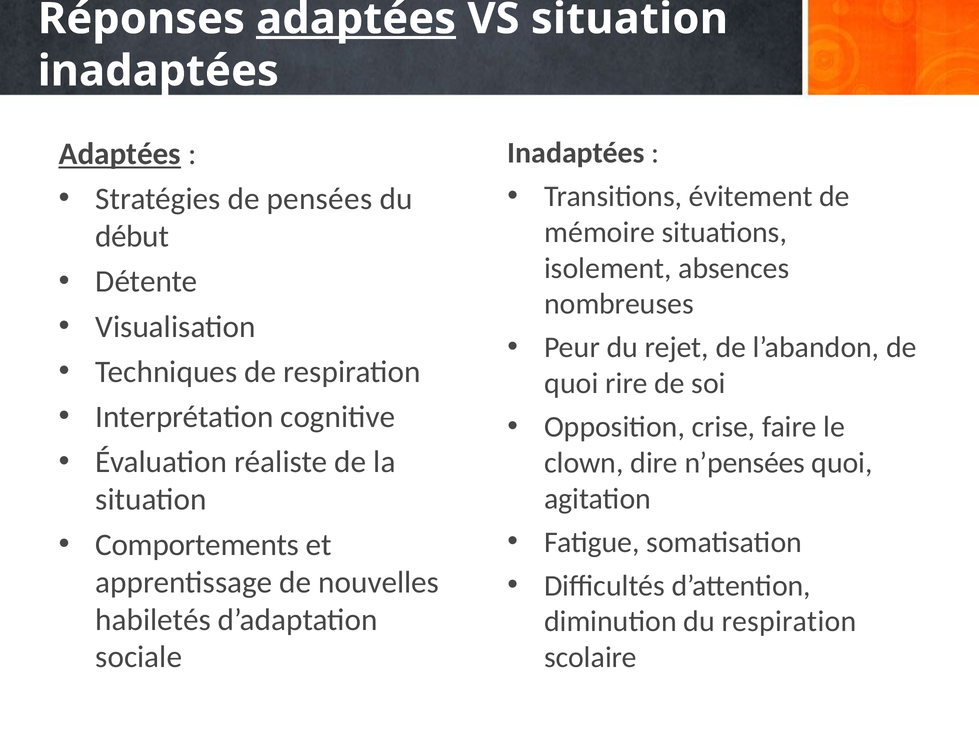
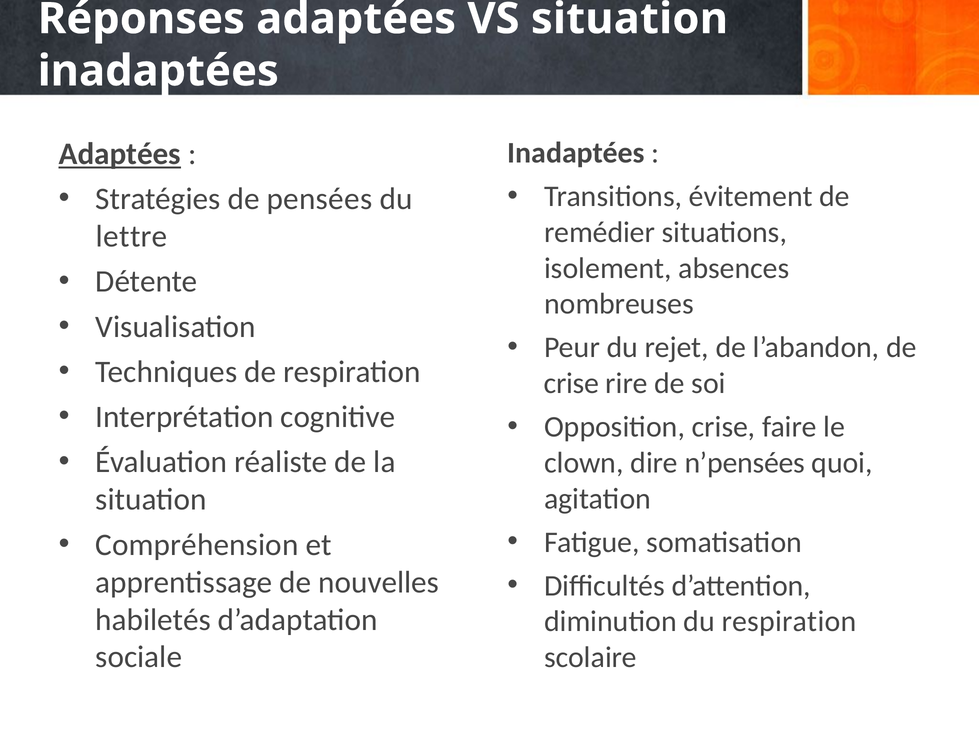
adaptées underline: present -> none (356, 19)
mémoire: mémoire -> remédier (600, 232)
début: début -> lettre (132, 237)
quoi: quoi -> crise (572, 384)
Comportements: Comportements -> Compréhension (197, 545)
